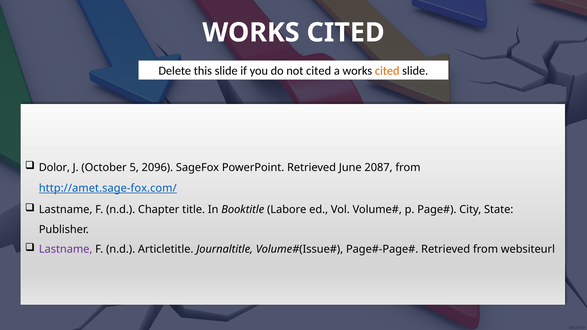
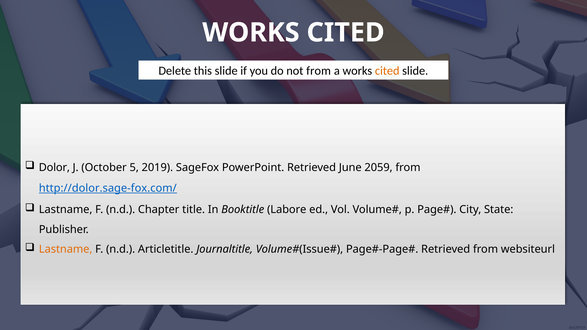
not cited: cited -> from (319, 71)
2096: 2096 -> 2019 (157, 168)
2087: 2087 -> 2059 (379, 168)
http://amet.sage-fox.com/: http://amet.sage-fox.com/ -> http://dolor.sage-fox.com/ (108, 188)
Lastname colour: purple -> orange (66, 249)
